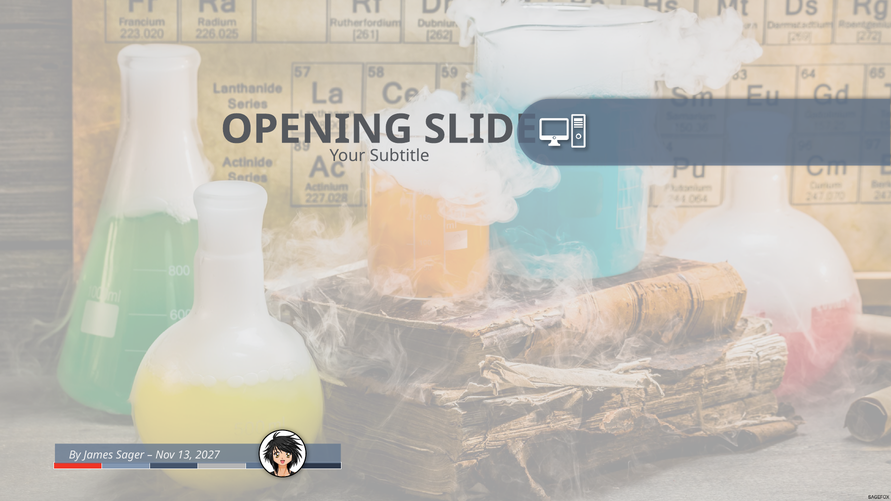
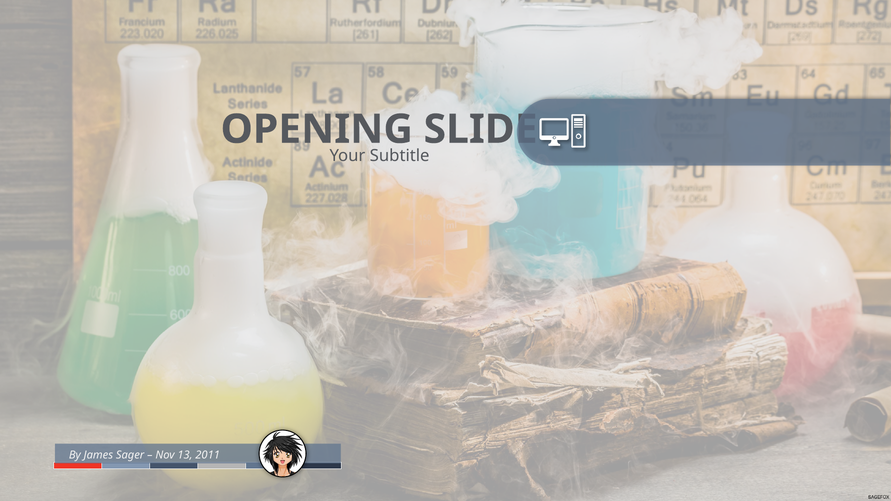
2027: 2027 -> 2011 (208, 455)
